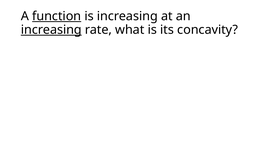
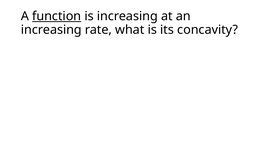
increasing underline: present -> none (51, 30)
